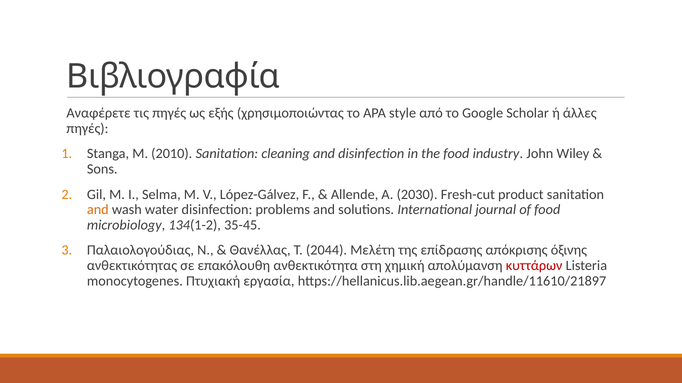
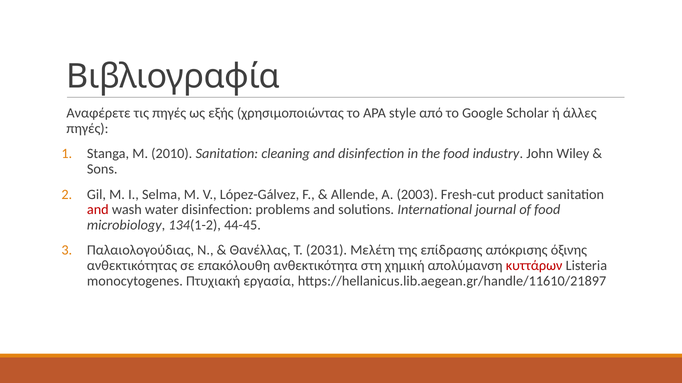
2030: 2030 -> 2003 (417, 195)
and colour: orange -> red (98, 210)
35-45: 35-45 -> 44-45 (243, 225)
2044: 2044 -> 2031 (327, 251)
